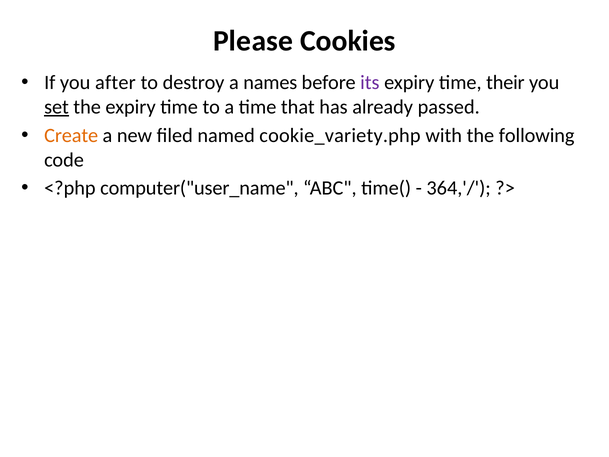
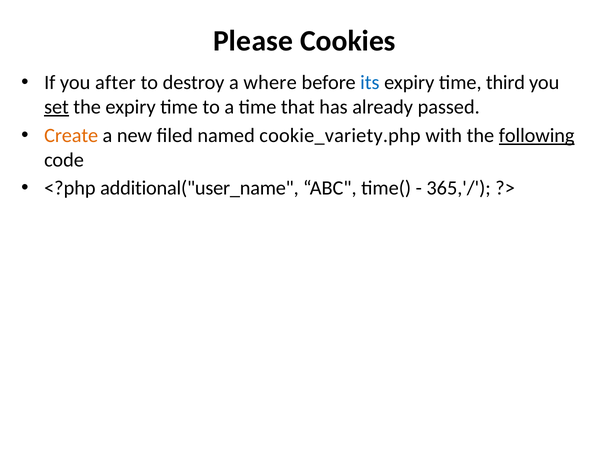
names: names -> where (270, 83)
its colour: purple -> blue (370, 83)
their: their -> third (505, 83)
following underline: none -> present (537, 135)
computer("user_name: computer("user_name -> additional("user_name (199, 188)
364,'/: 364,'/ -> 365,'/ (459, 188)
